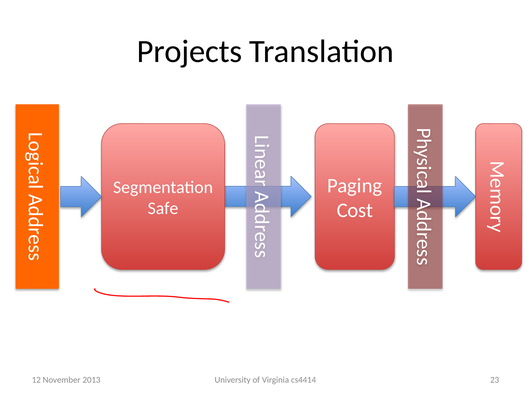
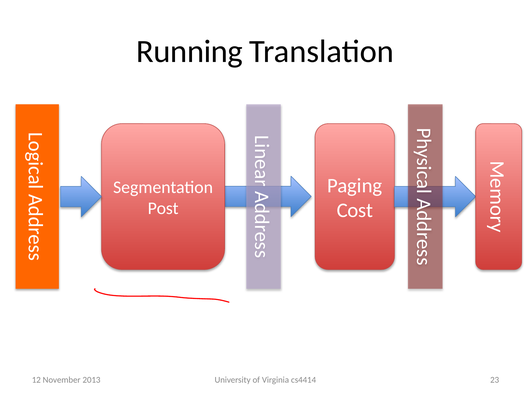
Projects: Projects -> Running (190, 51)
Safe: Safe -> Post (163, 209)
